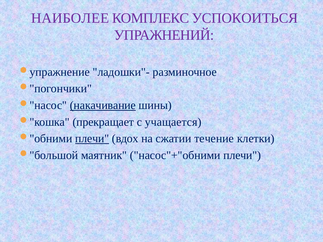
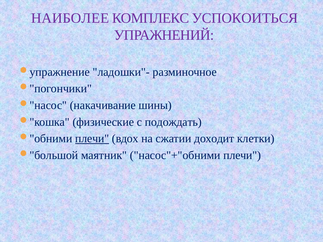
накачивание underline: present -> none (103, 105)
прекращает: прекращает -> физические (103, 122)
учащается: учащается -> подождать (173, 122)
течение: течение -> доходит (214, 139)
